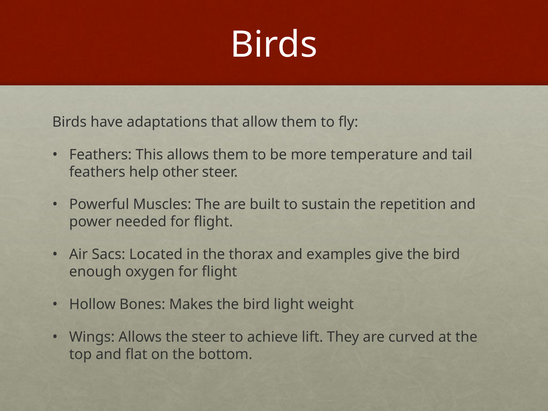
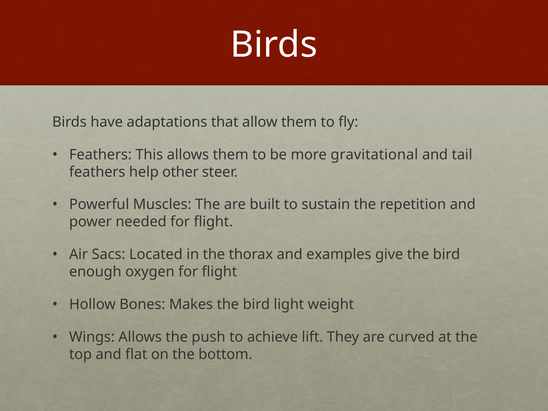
temperature: temperature -> gravitational (374, 155)
the steer: steer -> push (209, 337)
